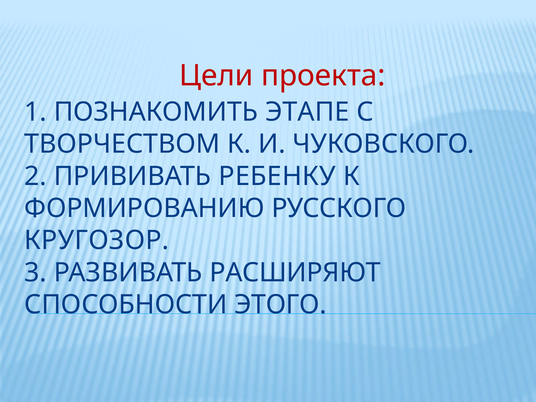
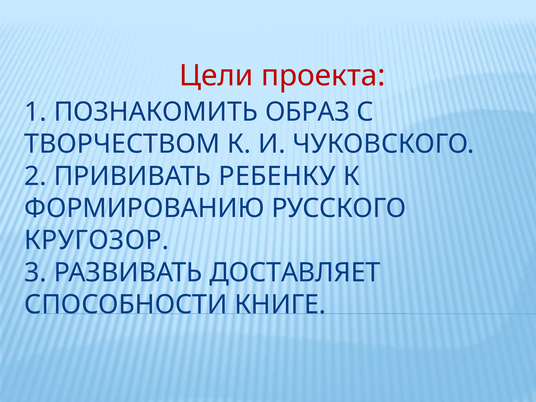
ЭТАПЕ: ЭТАПЕ -> ОБРАЗ (308, 112)
РАСШИРЯЮТ: РАСШИРЯЮТ -> ДОСТАВЛЯЕТ (295, 273)
ЭТОГО: ЭТОГО -> КНИГЕ (280, 305)
